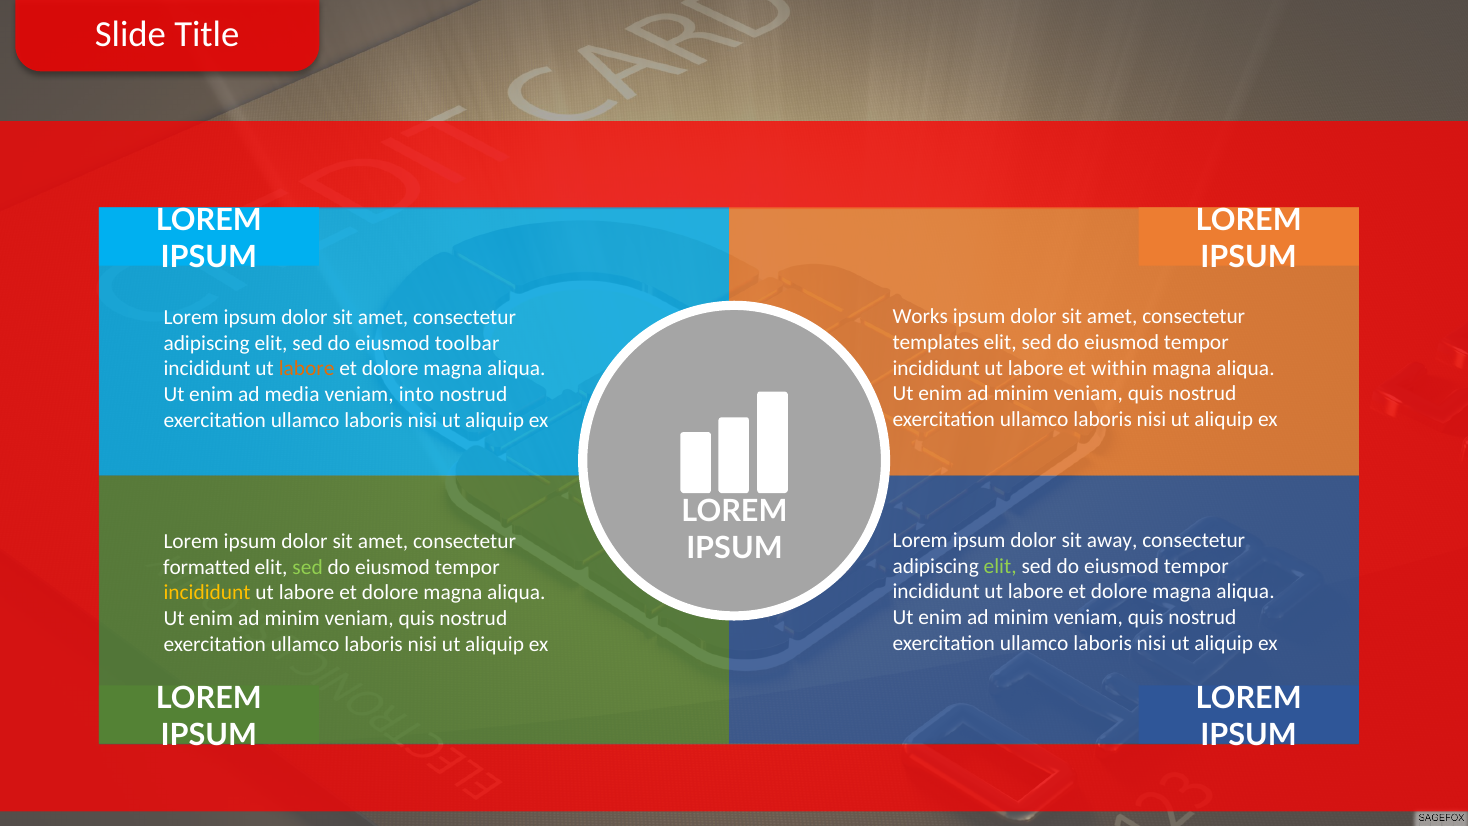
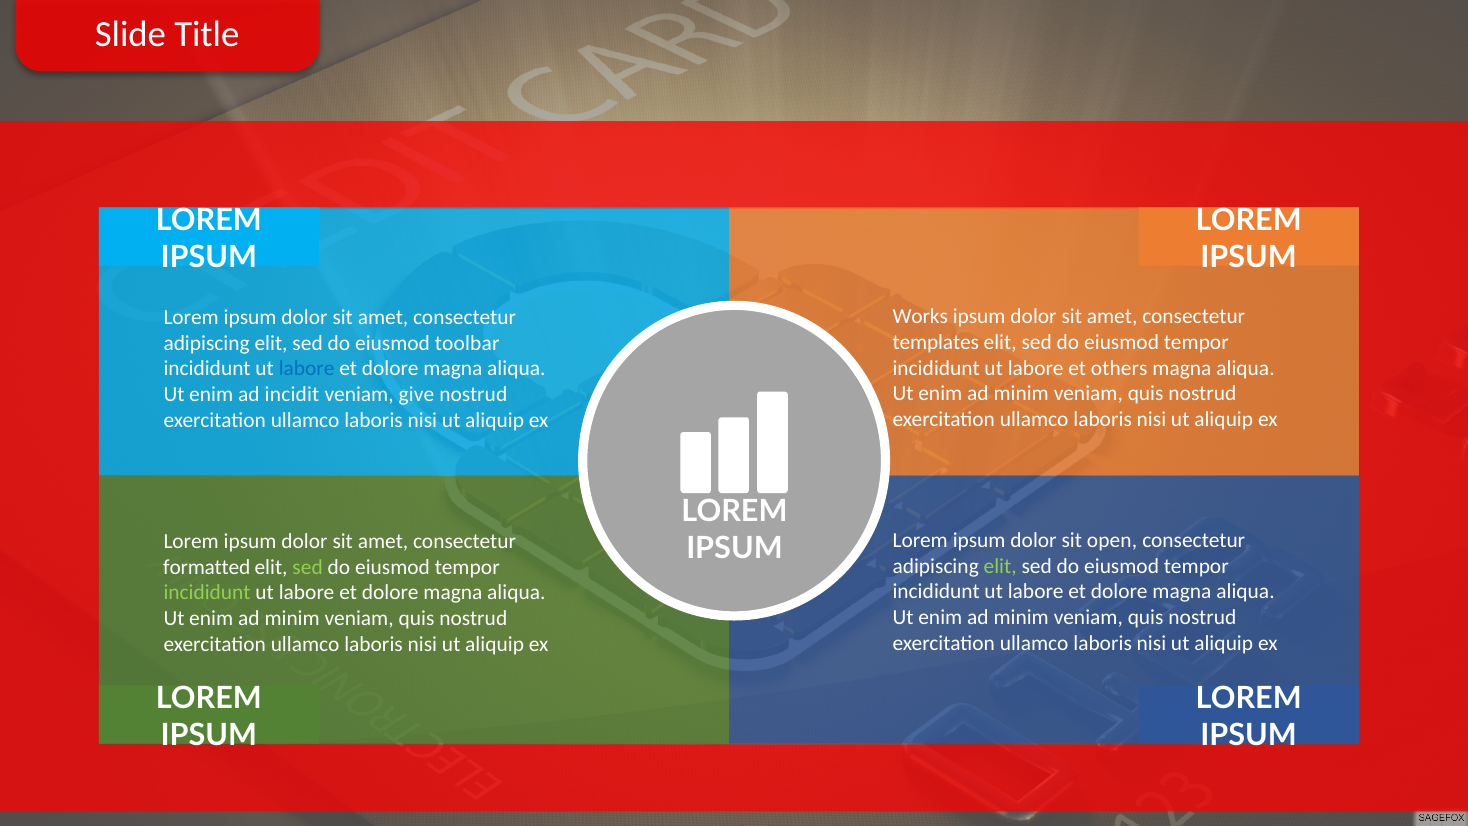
within: within -> others (1119, 368)
labore colour: orange -> blue (307, 369)
media: media -> incidit (292, 394)
into: into -> give (416, 394)
away: away -> open (1112, 540)
incididunt colour: yellow -> light green (207, 593)
